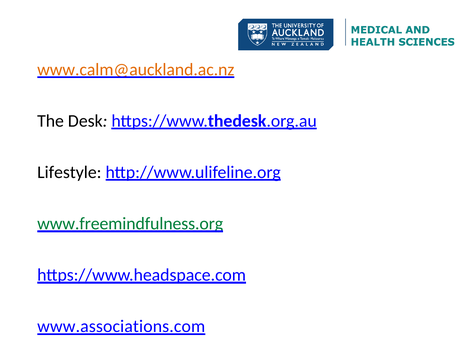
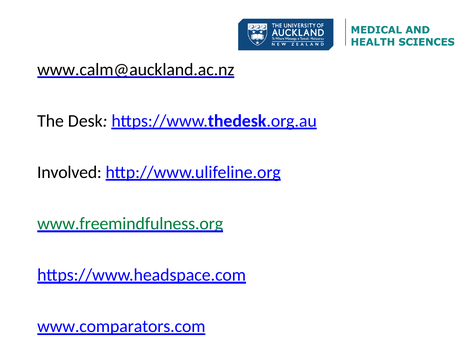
www.calm@auckland.ac.nz colour: orange -> black (136, 70)
Lifestyle: Lifestyle -> Involved (69, 172)
www.associations.com: www.associations.com -> www.comparators.com (121, 326)
